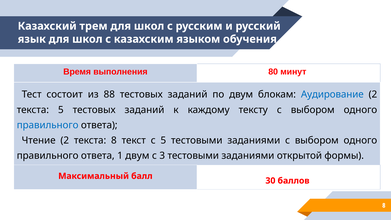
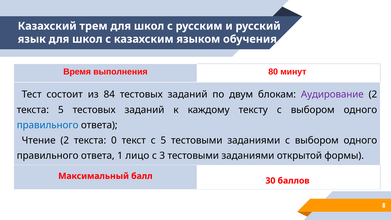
88: 88 -> 84 (109, 94)
Аудирование colour: blue -> purple (332, 94)
текста 8: 8 -> 0 (114, 140)
1 двум: двум -> лицо (137, 156)
